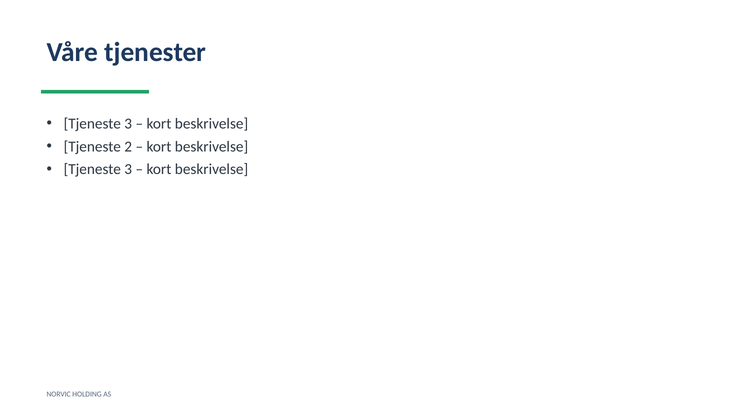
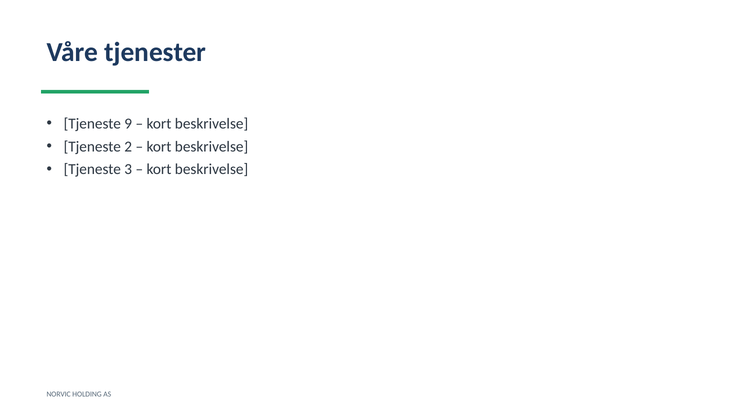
3: 3 -> 9 (128, 124)
